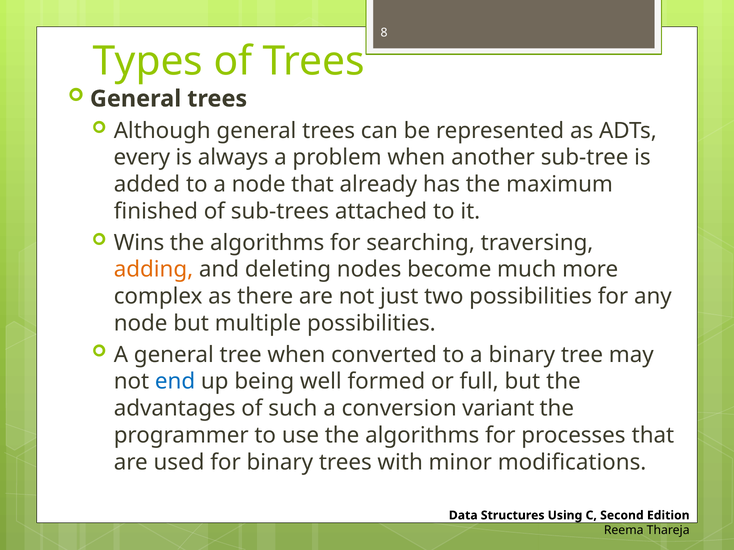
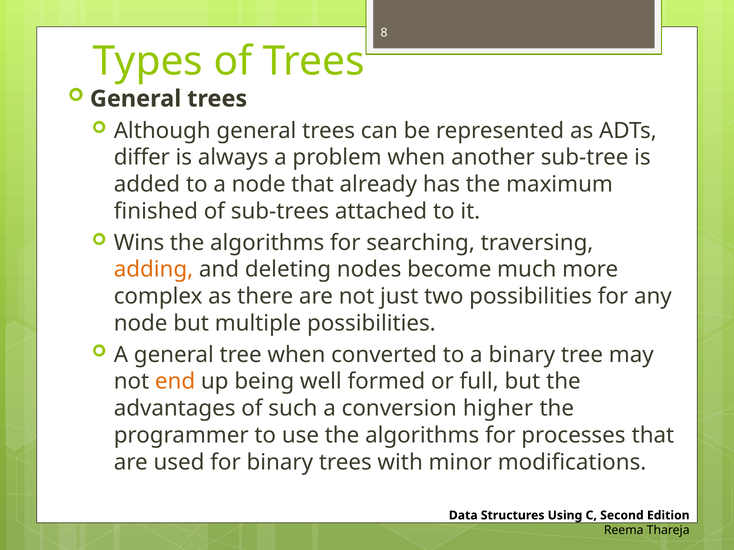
every: every -> differ (142, 158)
end colour: blue -> orange (175, 382)
variant: variant -> higher (498, 409)
